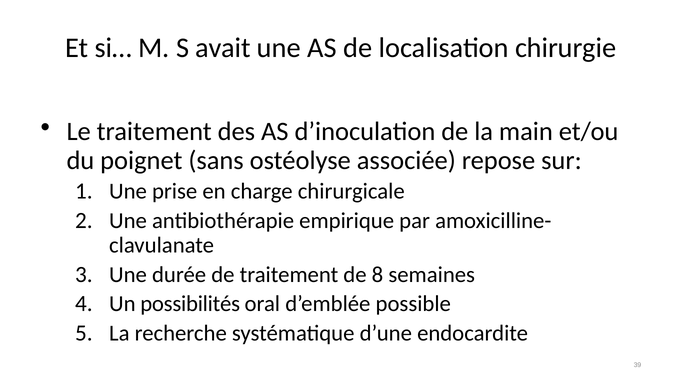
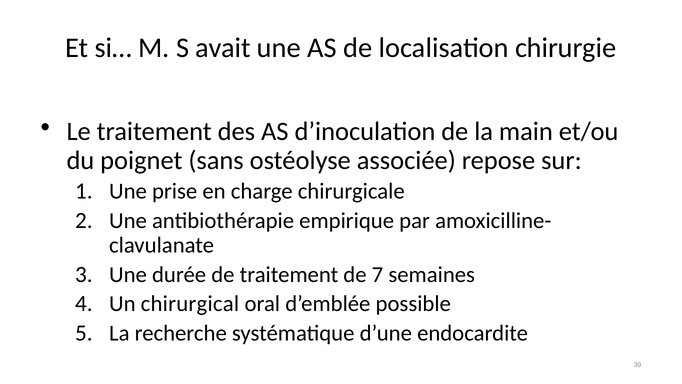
8: 8 -> 7 (377, 274)
possibilités: possibilités -> chirurgical (190, 304)
